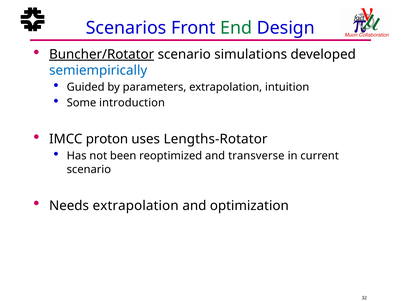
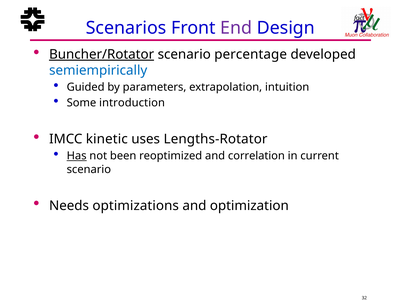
End colour: green -> purple (236, 28)
simulations: simulations -> percentage (251, 54)
proton: proton -> kinetic (107, 139)
Has underline: none -> present (77, 156)
transverse: transverse -> correlation (256, 156)
Needs extrapolation: extrapolation -> optimizations (136, 205)
